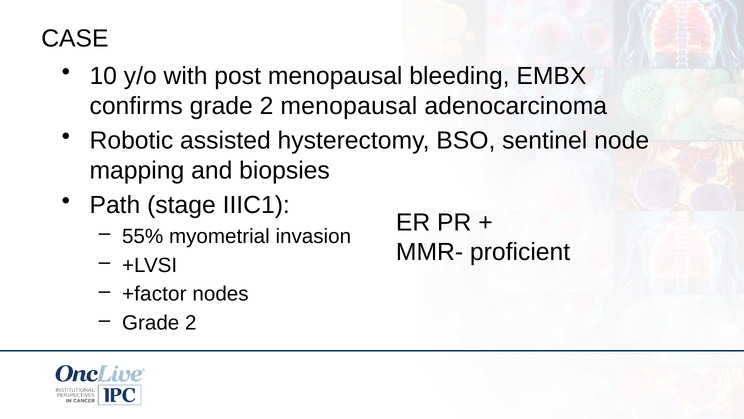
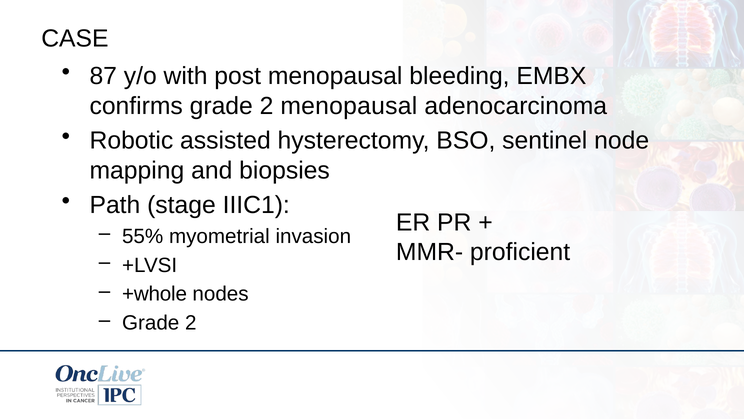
10: 10 -> 87 (103, 76)
+factor: +factor -> +whole (155, 294)
